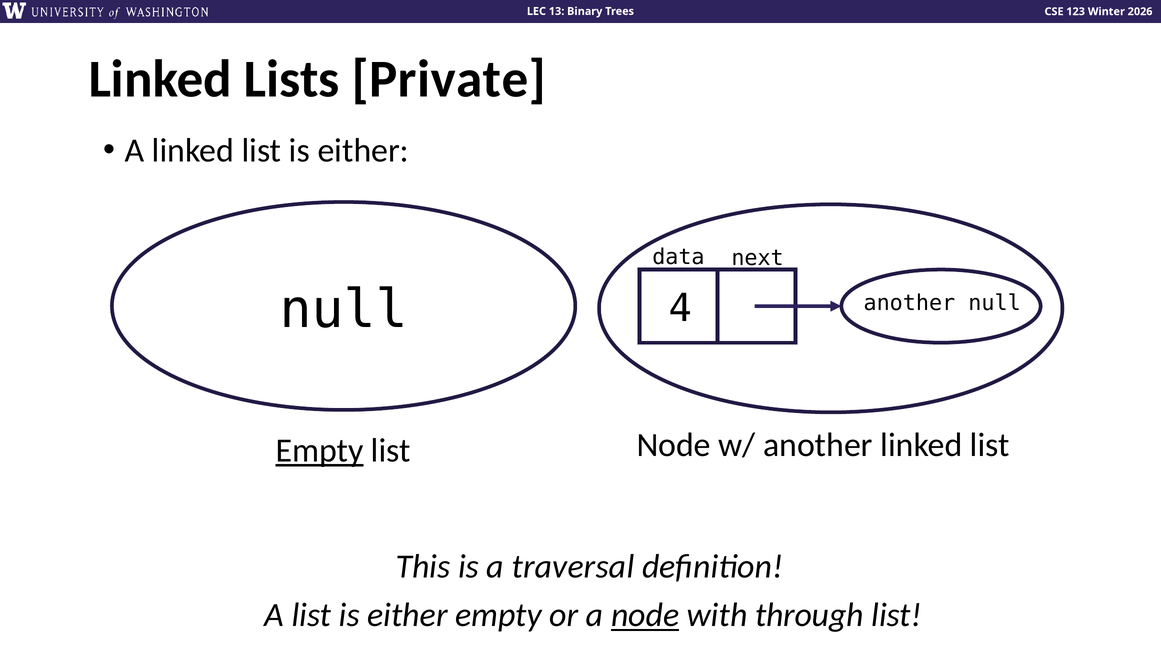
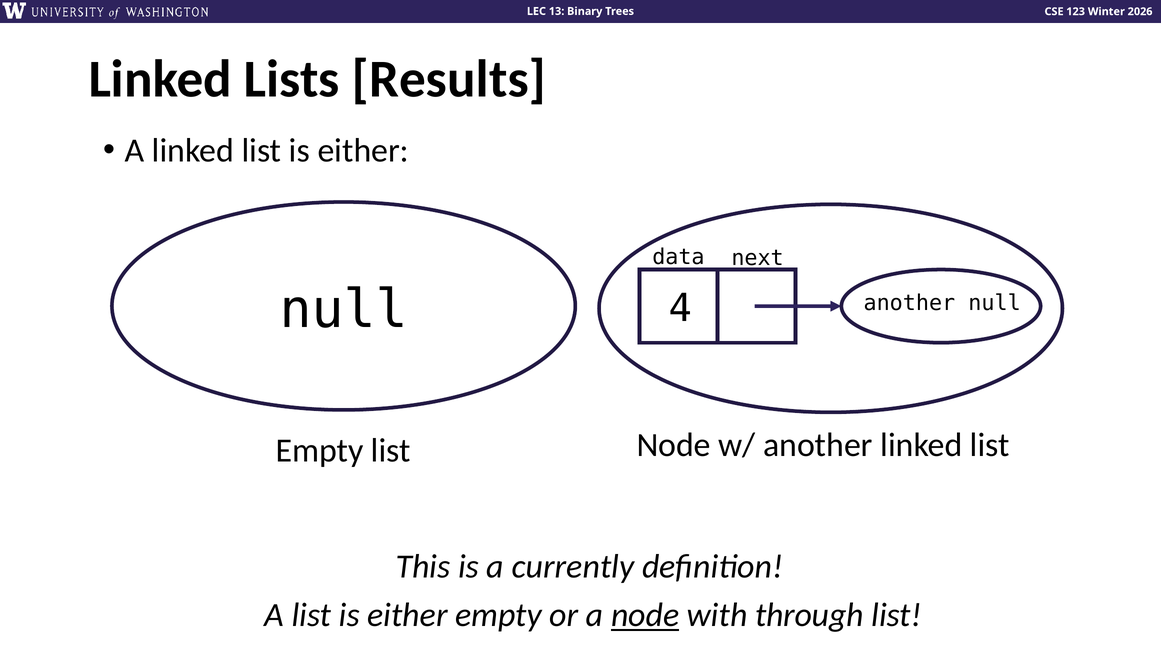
Private: Private -> Results (449, 79)
Empty underline: present -> none (319, 451)
traversal: traversal -> currently (573, 567)
